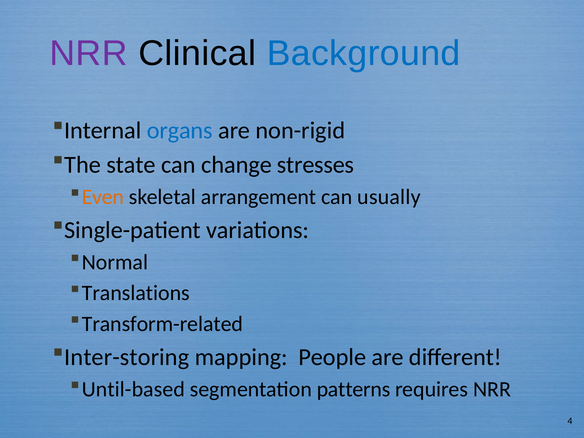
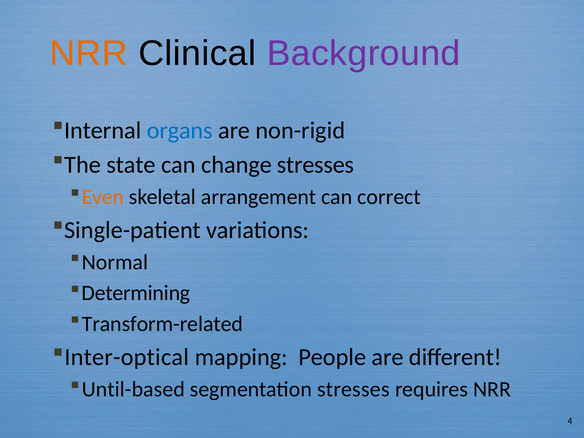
NRR colour: purple -> orange (89, 53)
Background colour: blue -> purple (364, 53)
usually: usually -> correct (389, 197)
Translations: Translations -> Determining (136, 293)
Inter-storing: Inter-storing -> Inter-optical (127, 357)
segmentation patterns: patterns -> stresses (353, 389)
